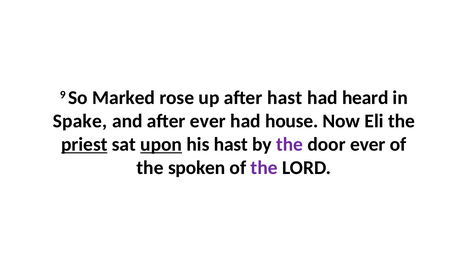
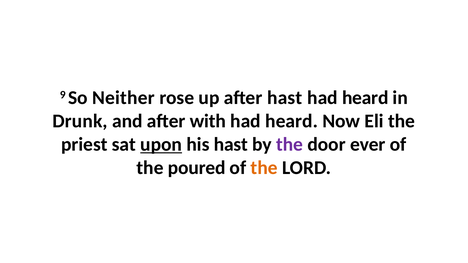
Marked: Marked -> Neither (124, 98)
Spake: Spake -> Drunk (80, 121)
after ever: ever -> with (208, 121)
house: house -> heard (292, 121)
priest underline: present -> none (84, 145)
spoken: spoken -> poured (197, 168)
the colour: purple -> orange (264, 168)
